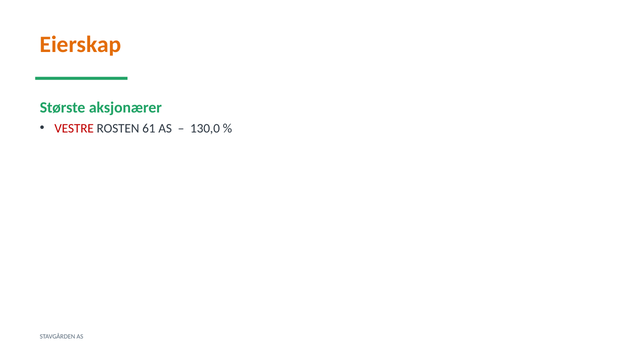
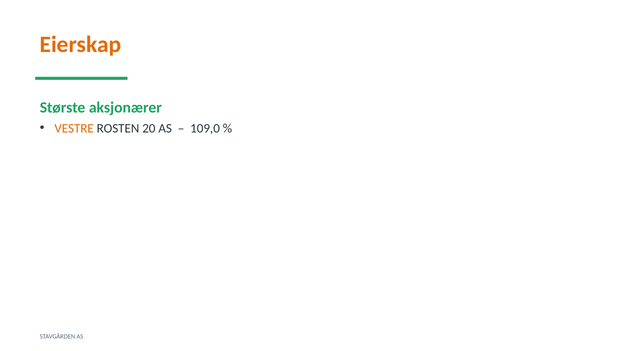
VESTRE colour: red -> orange (74, 129)
61: 61 -> 20 (149, 129)
130,0: 130,0 -> 109,0 (205, 129)
